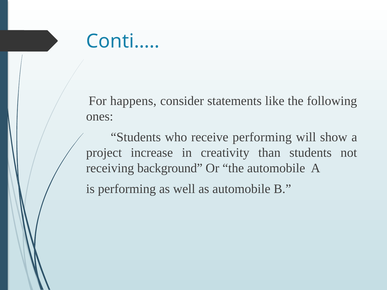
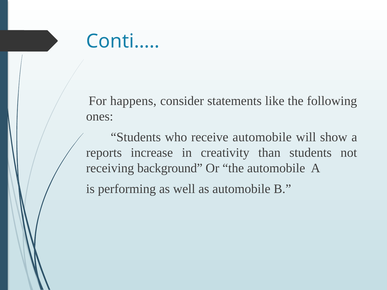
receive performing: performing -> automobile (262, 137)
project: project -> reports (104, 153)
